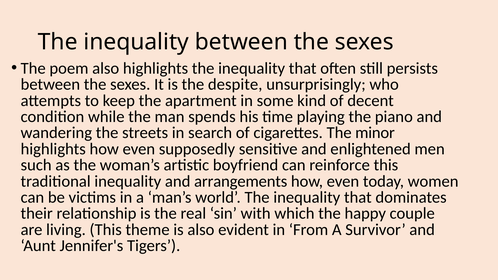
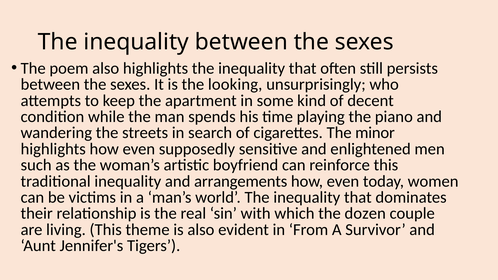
despite: despite -> looking (235, 84)
happy: happy -> dozen (365, 214)
